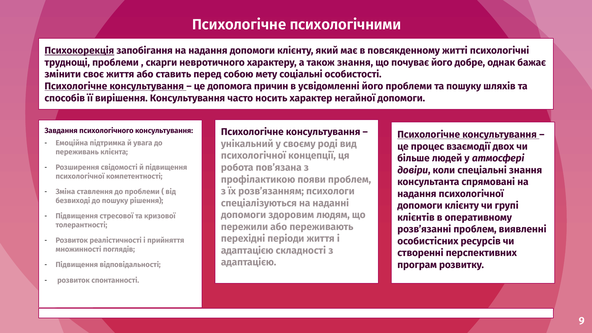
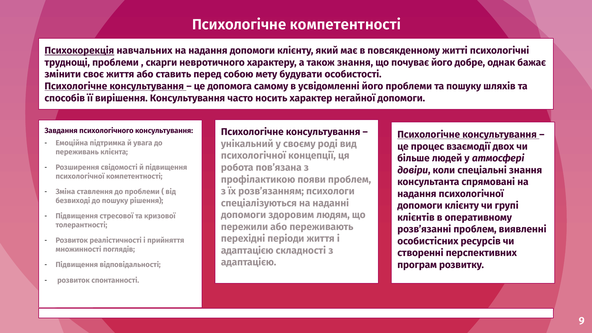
Психологічне психологічними: психологічними -> компетентності (345, 25)
запобігання: запобігання -> навчальних (145, 51)
соціальні: соціальні -> будувати (301, 74)
причин: причин -> самому (271, 86)
